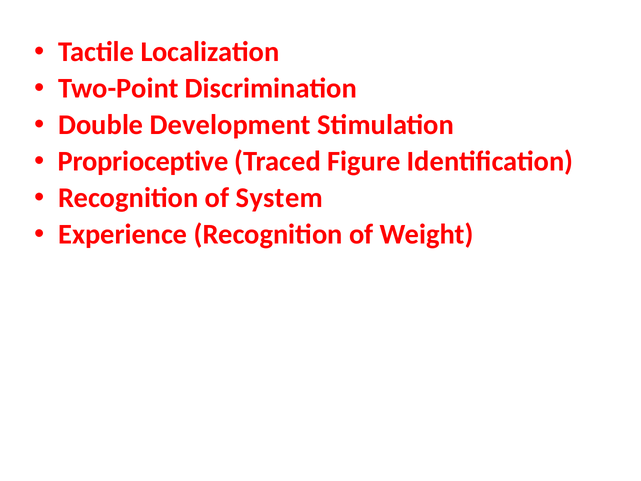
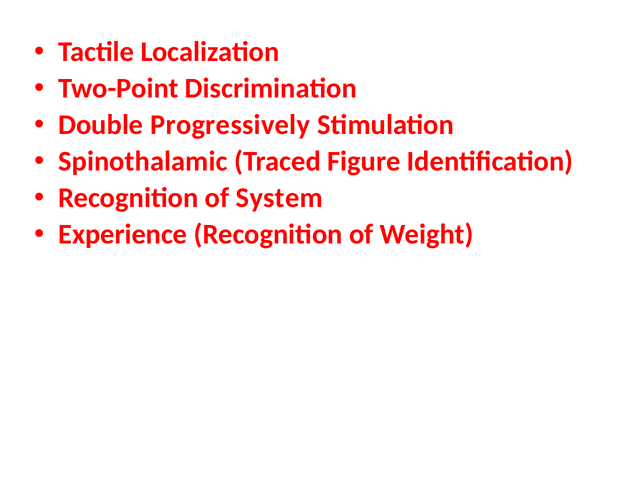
Development: Development -> Progressively (230, 125)
Proprioceptive: Proprioceptive -> Spinothalamic (143, 161)
